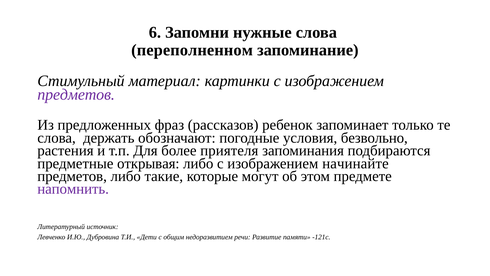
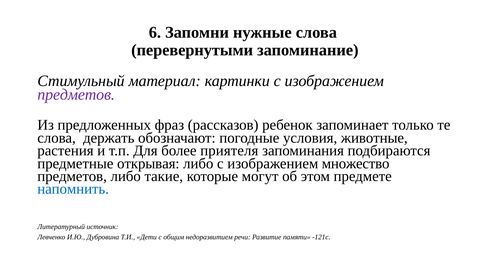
переполненном: переполненном -> перевернутыми (192, 50)
безвольно: безвольно -> животные (374, 138)
начинайте: начинайте -> множество (356, 163)
напомнить colour: purple -> blue (73, 189)
